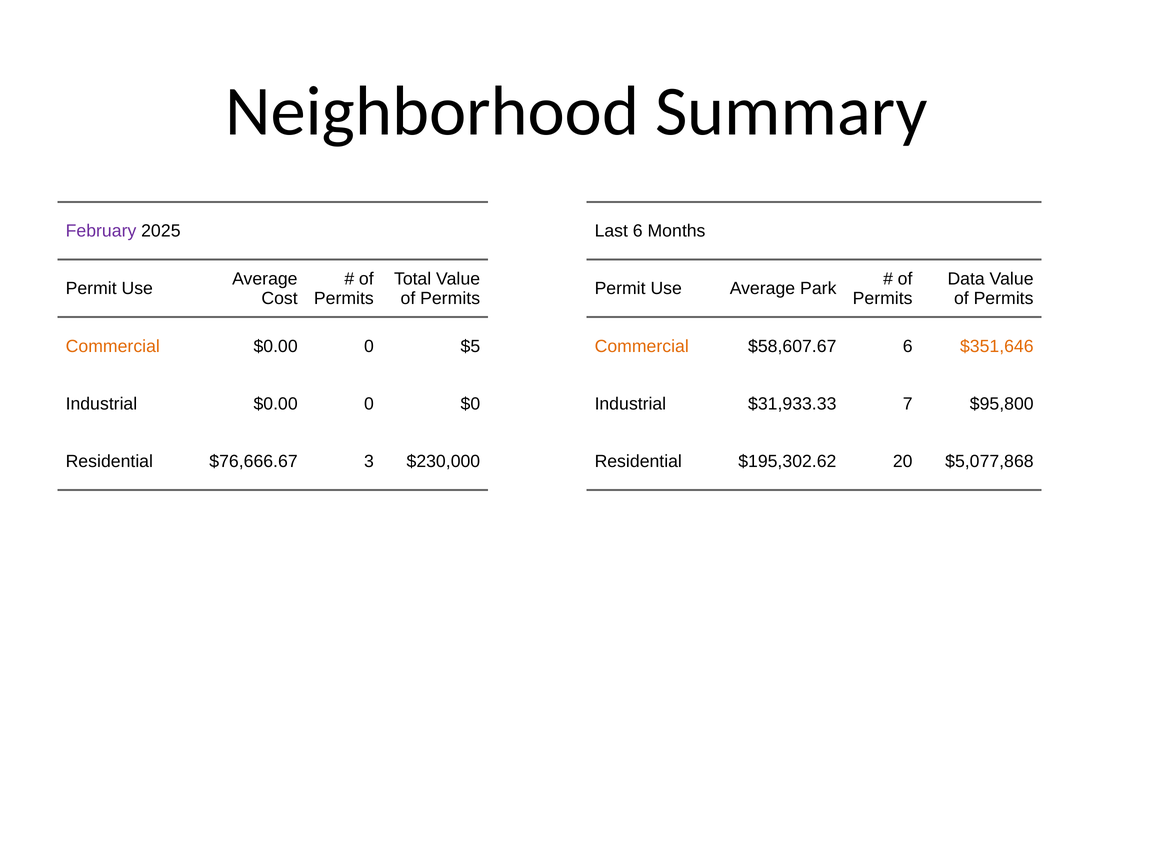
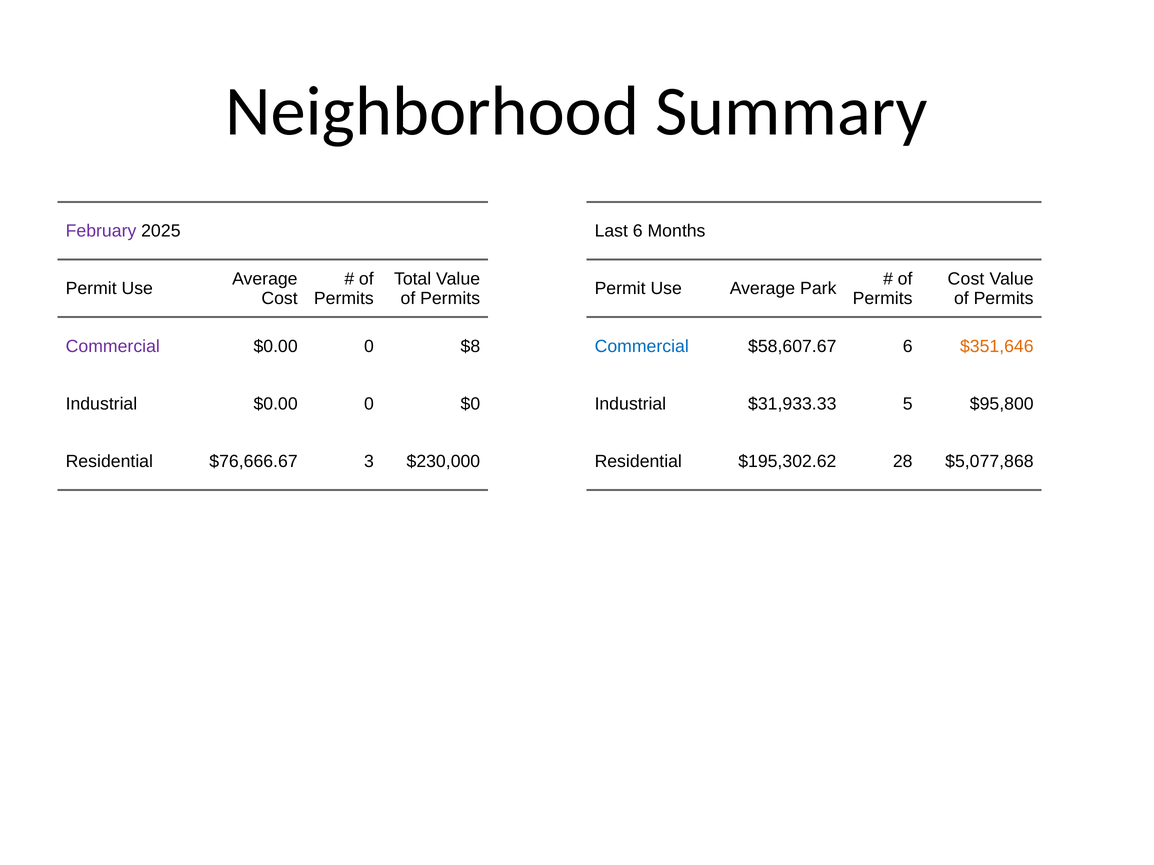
Data: Data -> Cost (966, 279)
Commercial colour: orange -> purple (113, 347)
$5: $5 -> $8 (470, 347)
Commercial colour: orange -> blue (642, 347)
7: 7 -> 5 (908, 404)
20: 20 -> 28 (903, 462)
